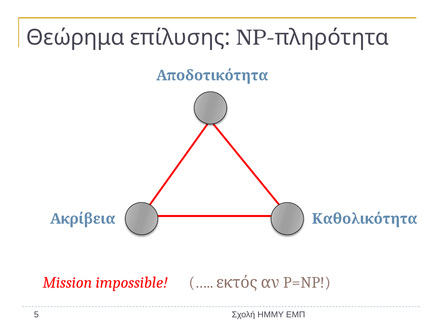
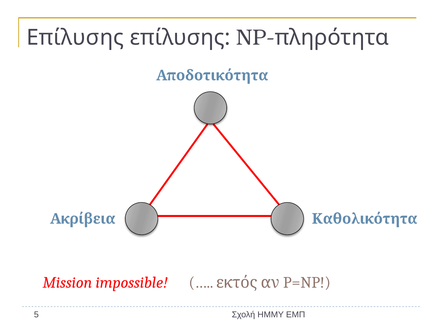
Θεώρημα: Θεώρημα -> Επίλυσης (75, 37)
